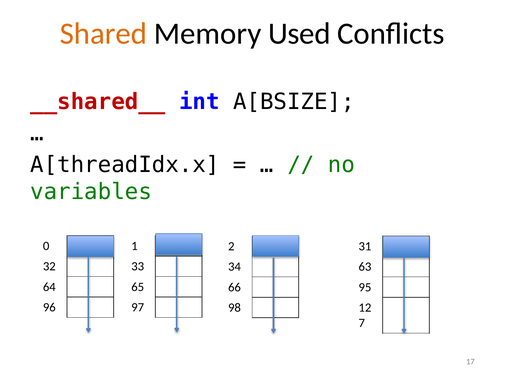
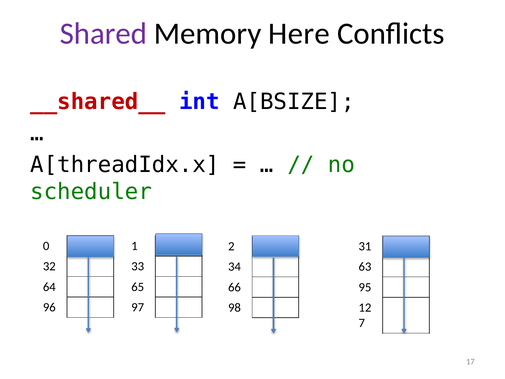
Shared colour: orange -> purple (103, 34)
Used: Used -> Here (299, 34)
variables: variables -> scheduler (91, 192)
